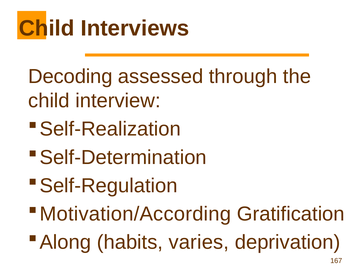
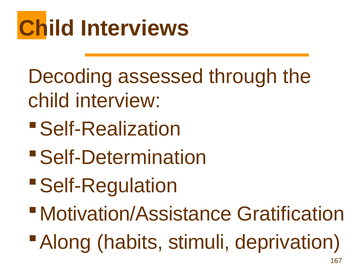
Motivation/According: Motivation/According -> Motivation/Assistance (136, 214)
varies: varies -> stimuli (199, 242)
